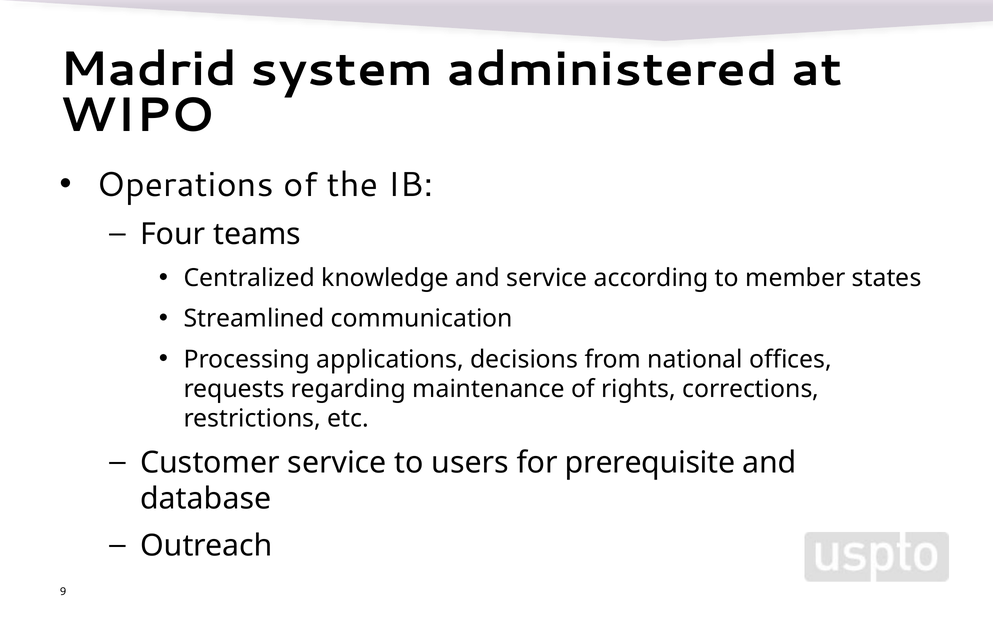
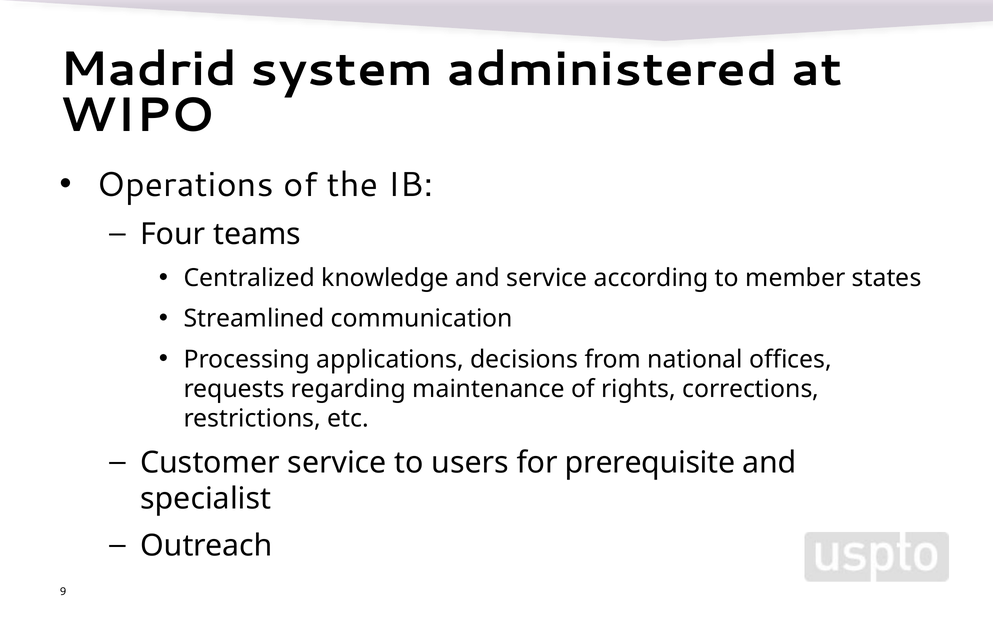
database: database -> specialist (206, 498)
